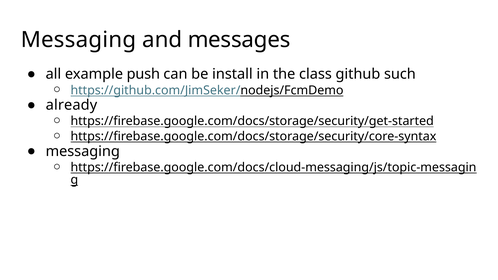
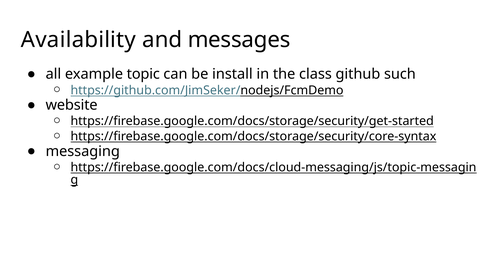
Messaging: Messaging -> Availability (78, 40)
push: push -> topic (143, 74)
already: already -> website (72, 105)
